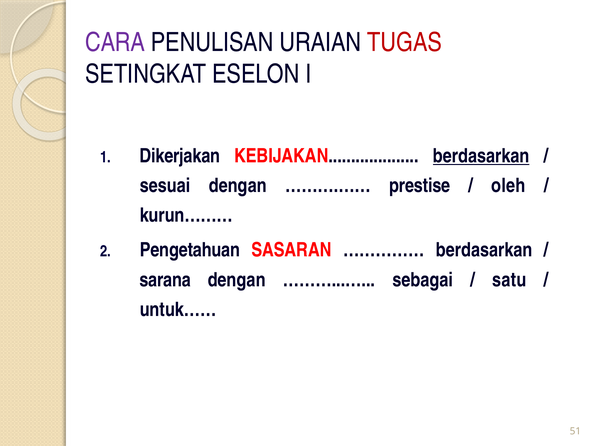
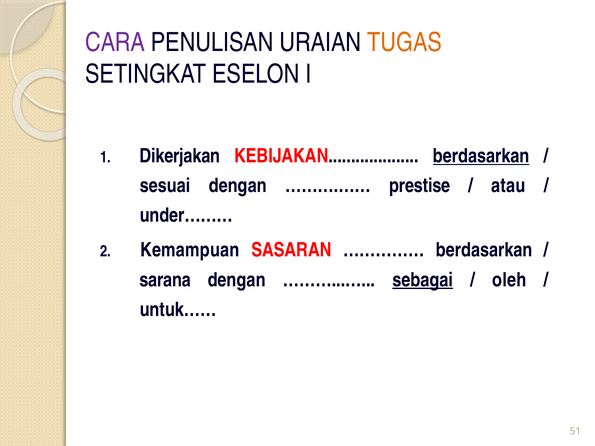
TUGAS colour: red -> orange (405, 42)
oleh: oleh -> atau (508, 186)
kurun………: kurun……… -> under……… (186, 216)
Pengetahuan: Pengetahuan -> Kemampuan (190, 250)
sebagai underline: none -> present (423, 280)
satu: satu -> oleh (509, 280)
